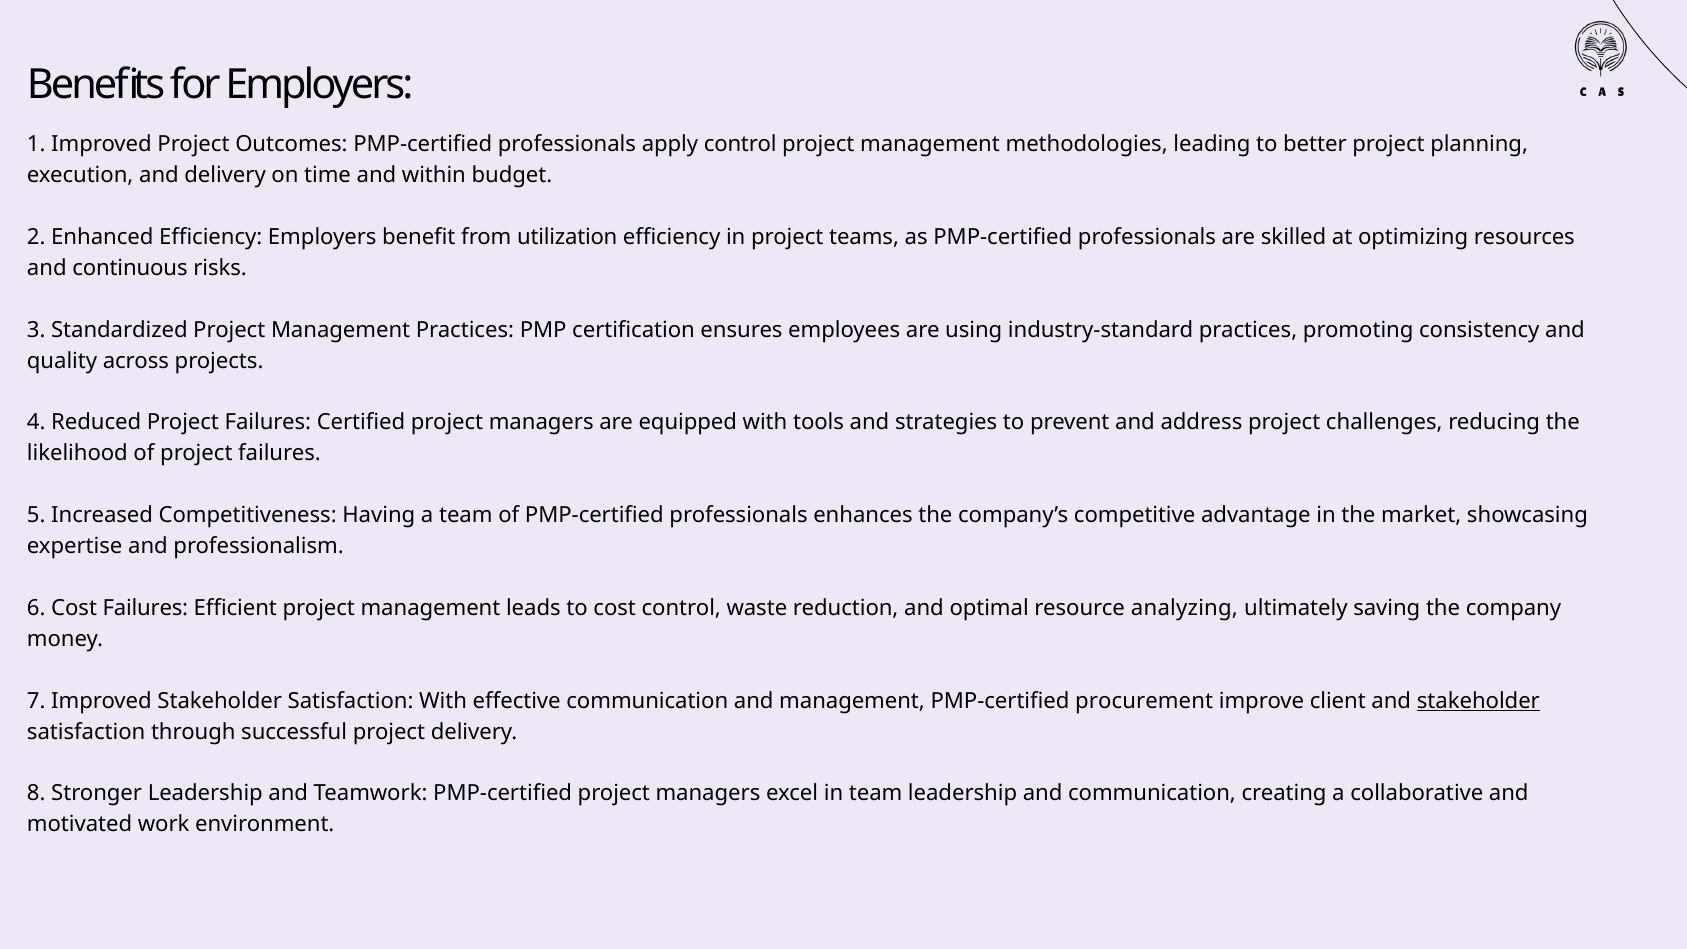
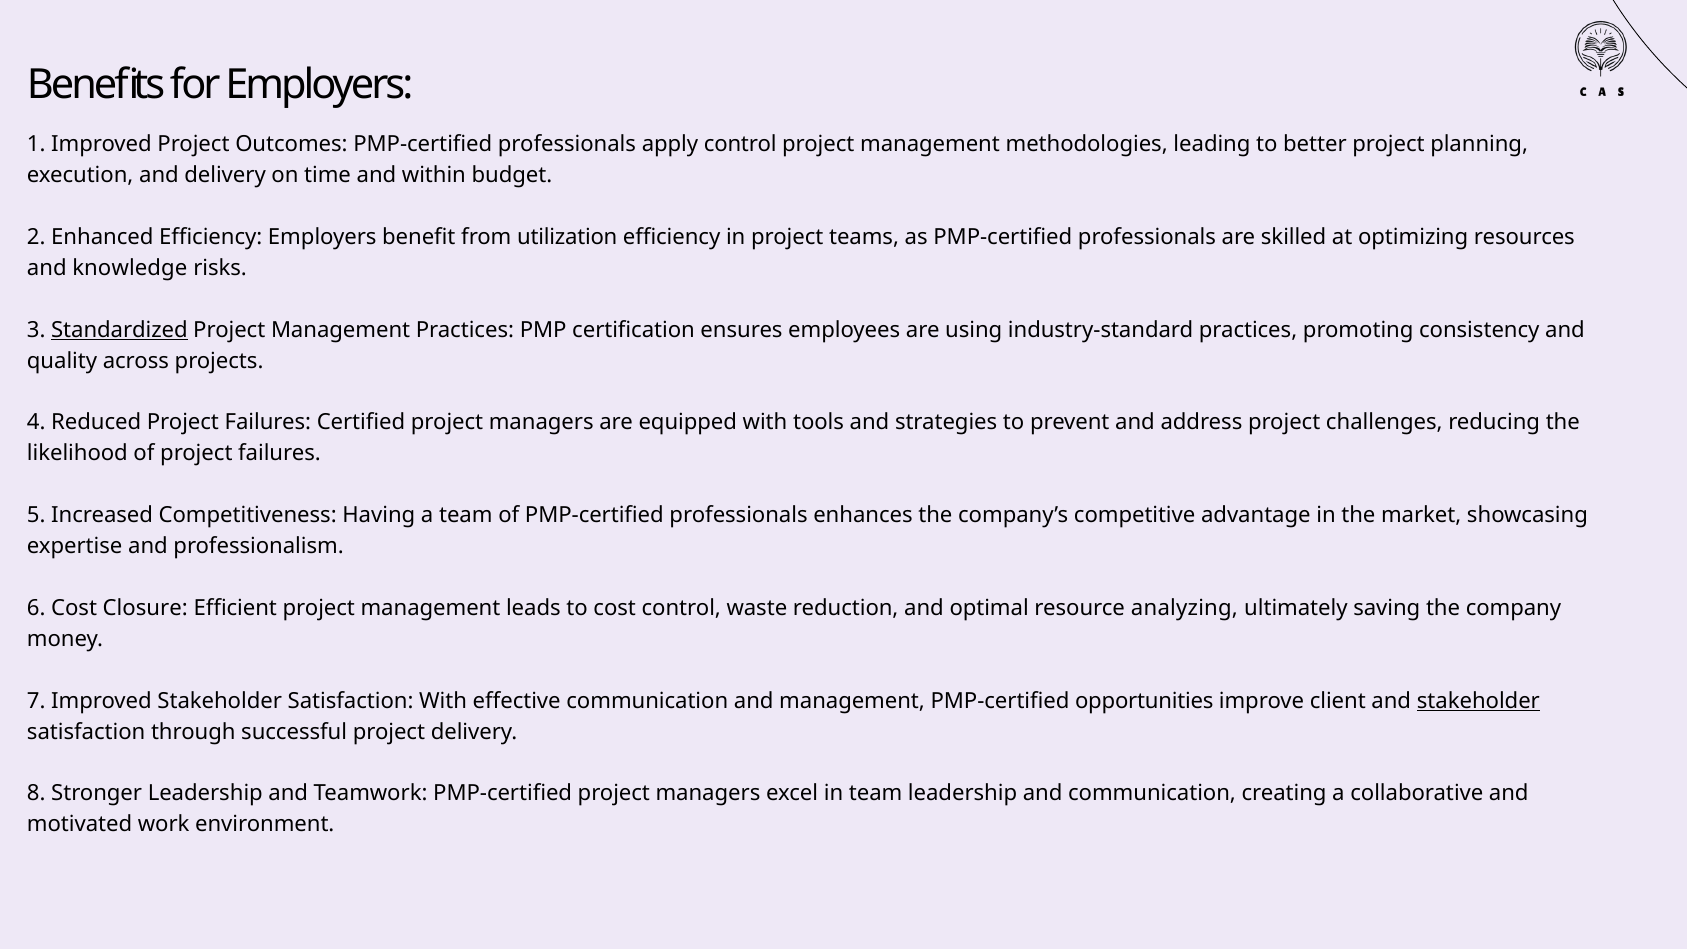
continuous: continuous -> knowledge (130, 268)
Standardized underline: none -> present (119, 330)
Cost Failures: Failures -> Closure (145, 608)
procurement: procurement -> opportunities (1144, 701)
